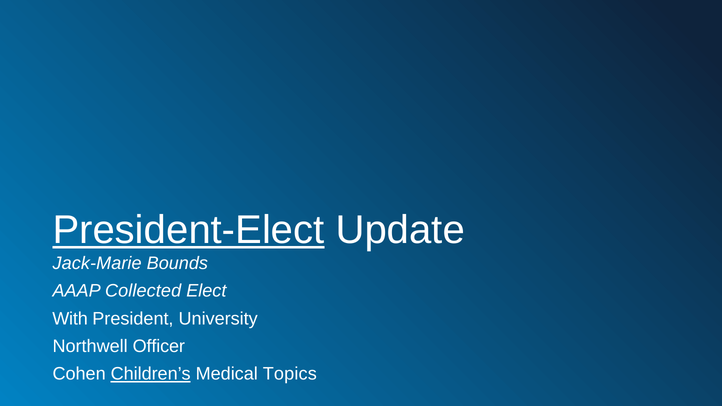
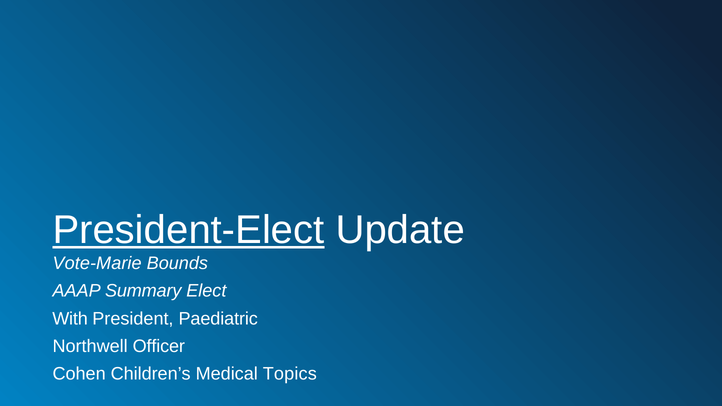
Jack-Marie: Jack-Marie -> Vote-Marie (97, 263)
Collected: Collected -> Summary (143, 291)
University: University -> Paediatric (218, 319)
Children’s underline: present -> none (151, 374)
